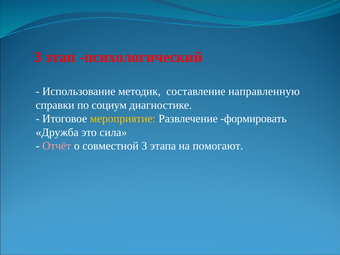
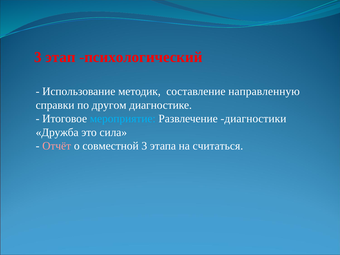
социум: социум -> другом (109, 105)
мероприятие colour: yellow -> light blue (123, 119)
формировать: формировать -> диагностики (253, 119)
помогают: помогают -> считаться (218, 146)
